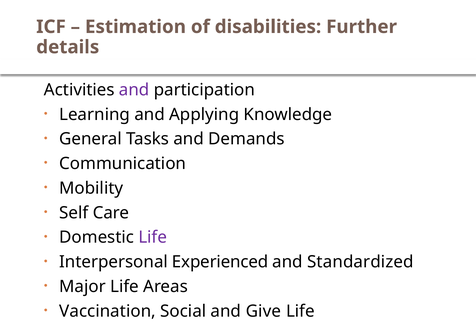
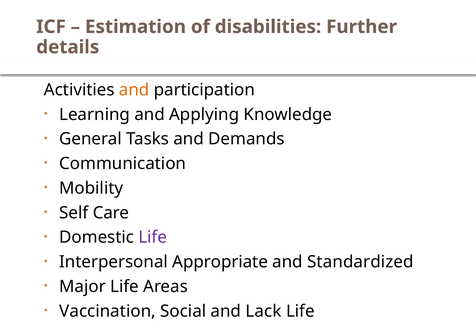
and colour: purple -> orange (134, 90)
Experienced: Experienced -> Appropriate (220, 262)
Give: Give -> Lack (264, 312)
